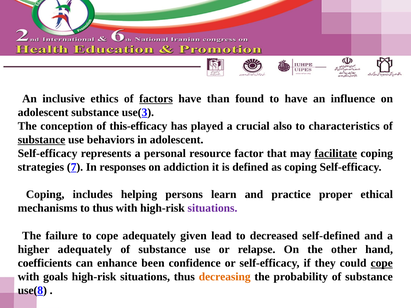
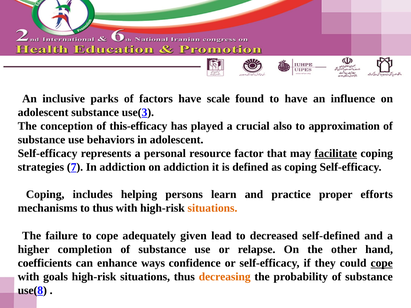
ethics: ethics -> parks (104, 99)
factors underline: present -> none (156, 99)
than: than -> scale (218, 99)
characteristics: characteristics -> approximation (344, 126)
substance underline: present -> none (42, 140)
In responses: responses -> addiction (123, 167)
ethical: ethical -> efforts (377, 195)
situations colour: purple -> orange (212, 208)
higher adequately: adequately -> completion (85, 249)
been: been -> ways (153, 263)
